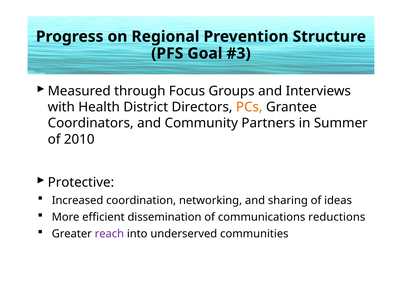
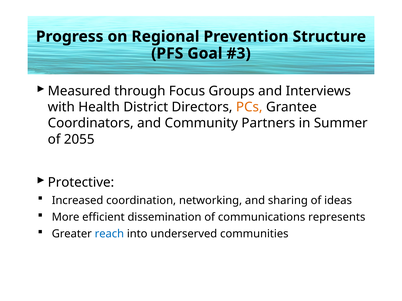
2010: 2010 -> 2055 (79, 139)
reductions: reductions -> represents (337, 218)
reach colour: purple -> blue (109, 234)
